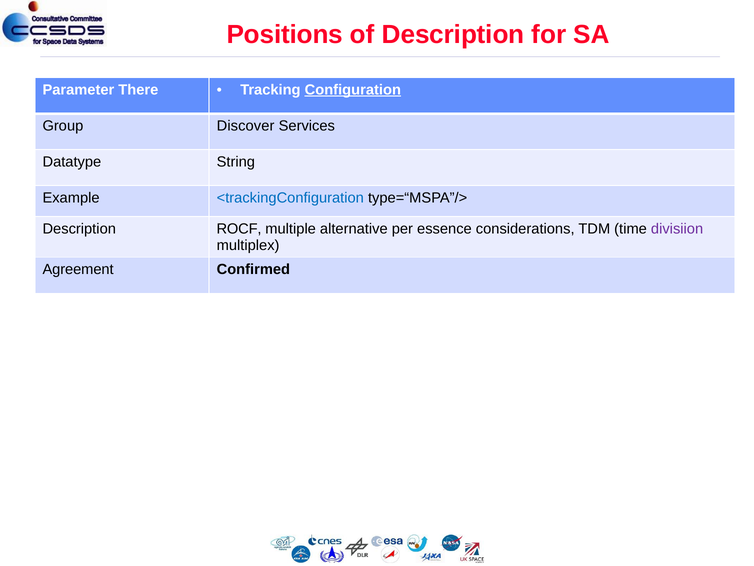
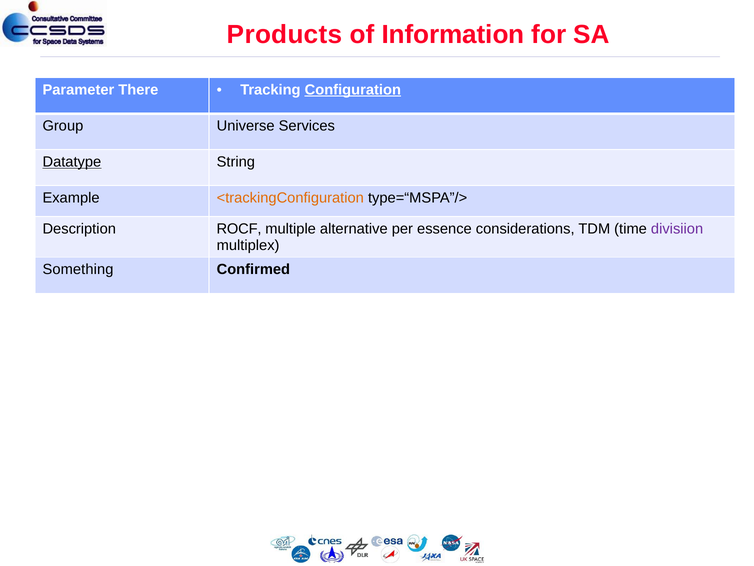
Positions: Positions -> Products (285, 34)
of Description: Description -> Information (453, 34)
Discover: Discover -> Universe (246, 126)
Datatype underline: none -> present (72, 162)
<trackingConfiguration colour: blue -> orange (290, 198)
Agreement: Agreement -> Something (78, 269)
